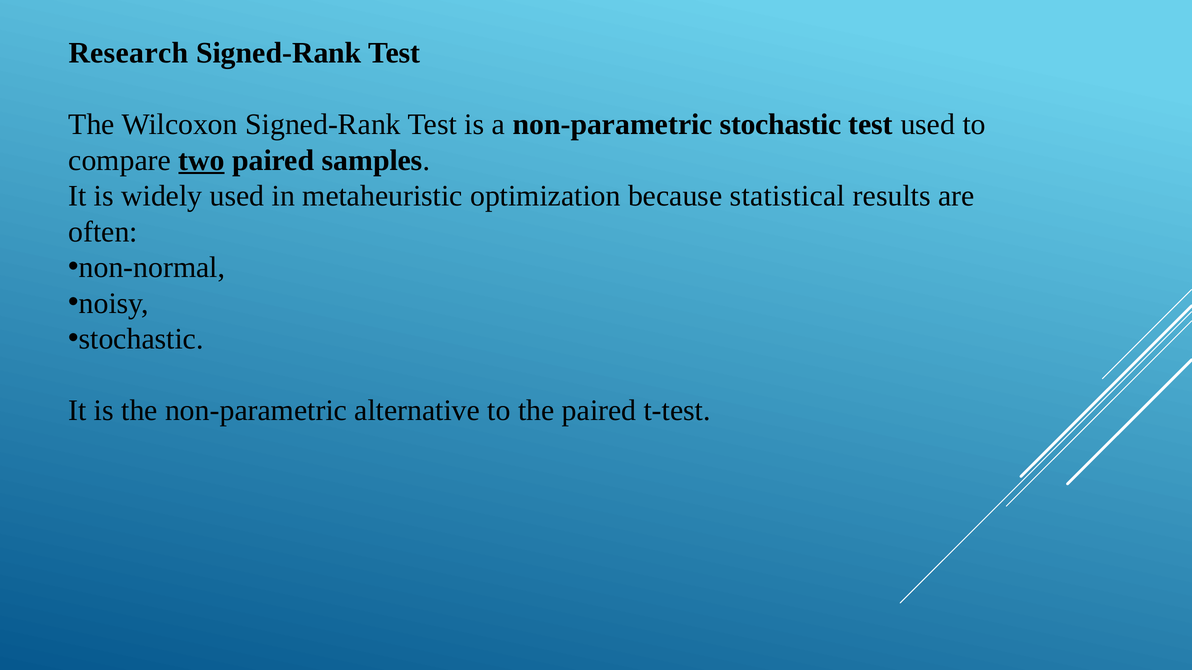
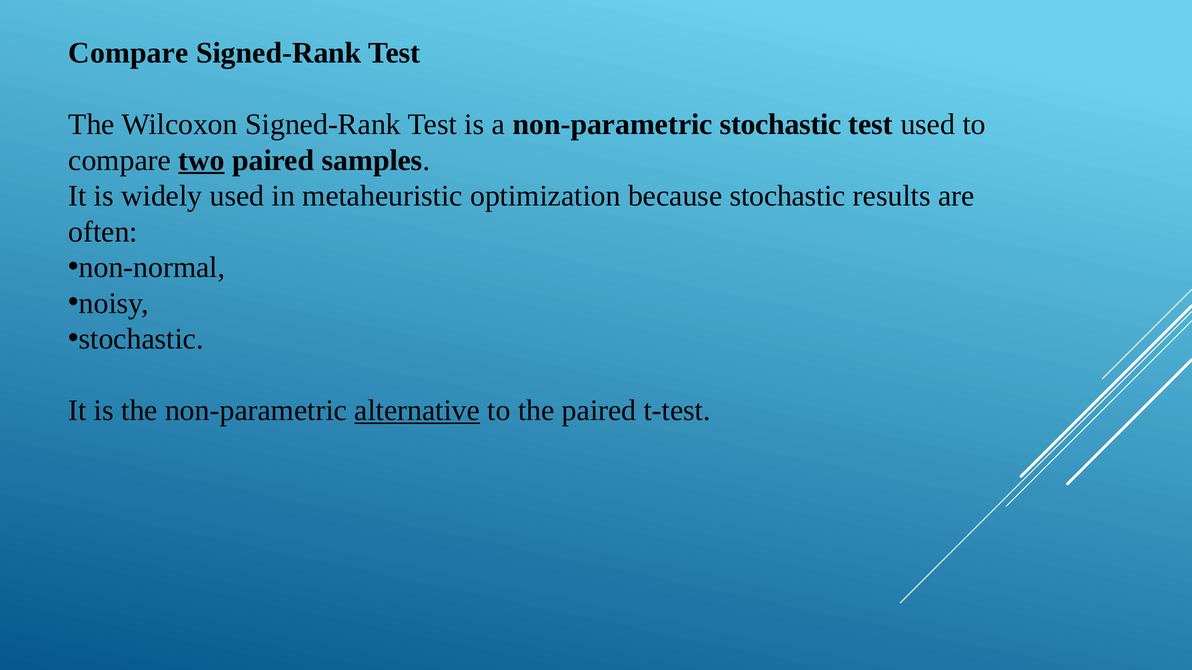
Research: Research -> Compare (128, 53)
because statistical: statistical -> stochastic (788, 196)
alternative underline: none -> present (417, 411)
